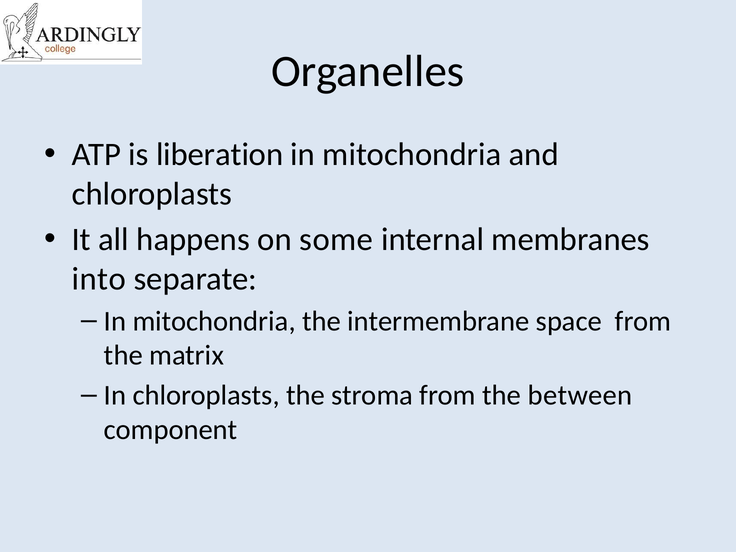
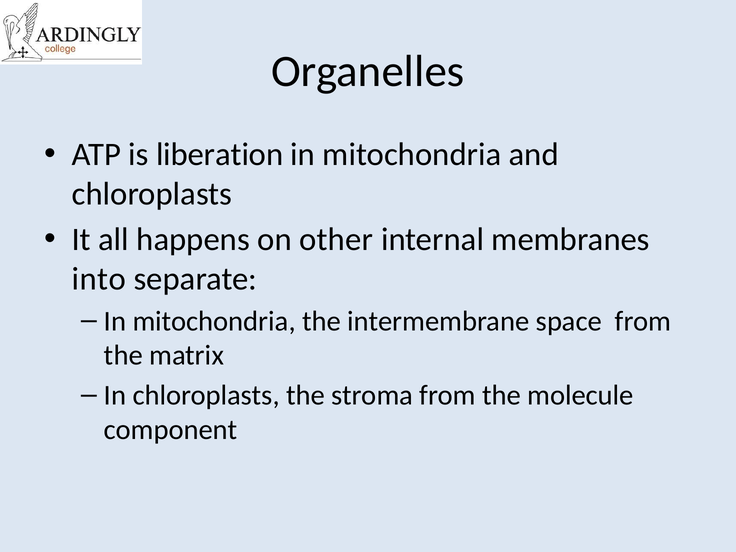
some: some -> other (336, 240)
between: between -> molecule (580, 395)
